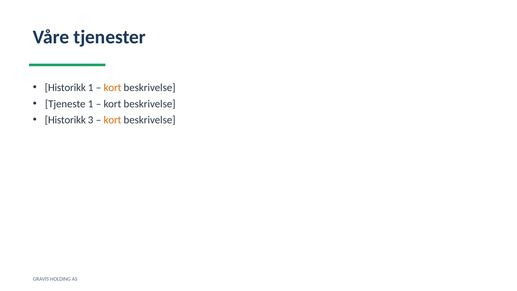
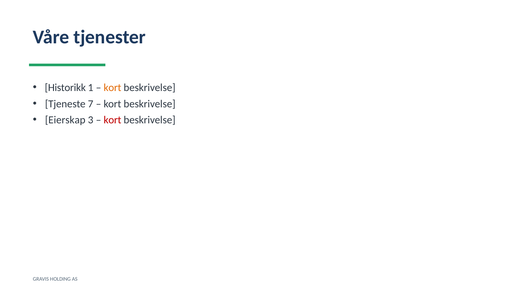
Tjeneste 1: 1 -> 7 (91, 104)
Historikk: Historikk -> Eierskap (65, 120)
kort colour: orange -> red (112, 120)
